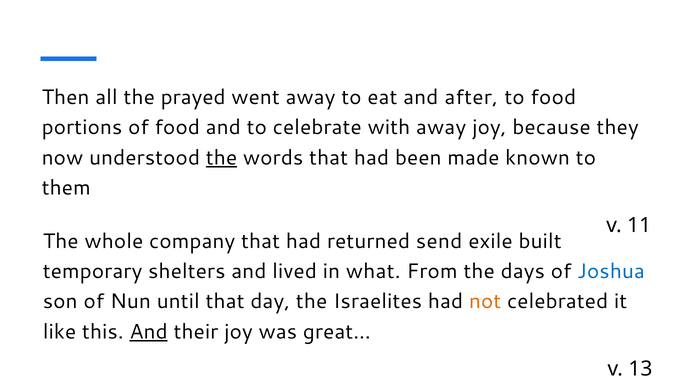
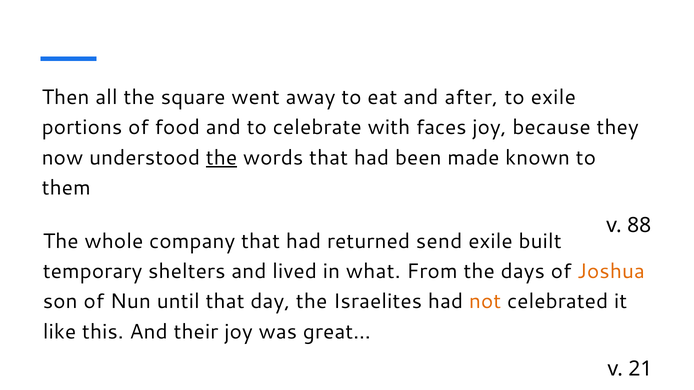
prayed: prayed -> square (193, 97)
to food: food -> exile (553, 97)
with away: away -> faces (441, 128)
11: 11 -> 88 (639, 225)
Joshua colour: blue -> orange (611, 272)
And underline: present -> none (149, 332)
13: 13 -> 21 (640, 369)
